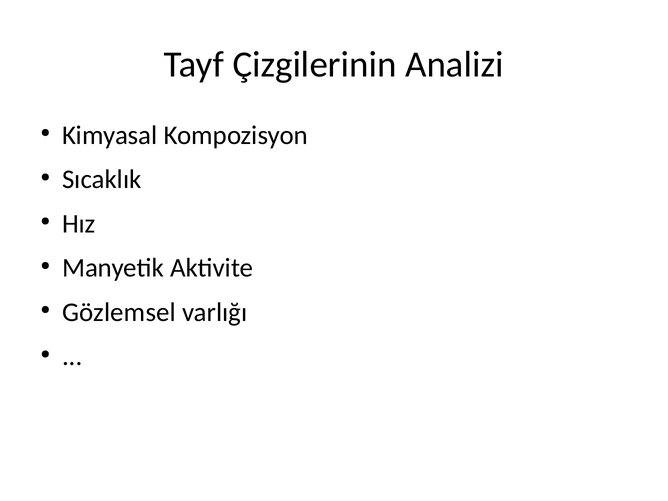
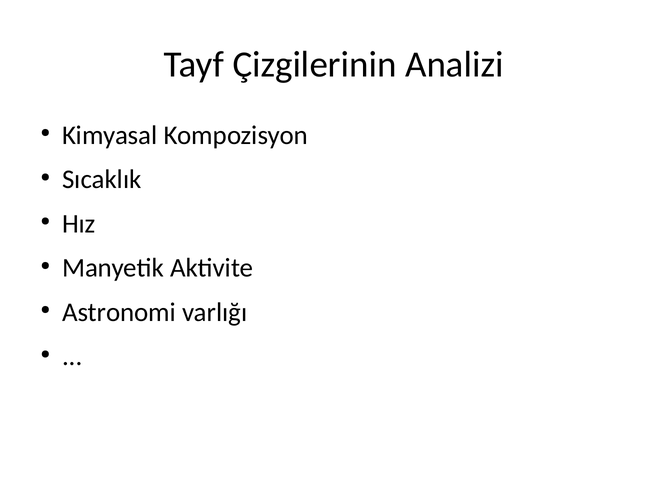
Gözlemsel: Gözlemsel -> Astronomi (119, 312)
